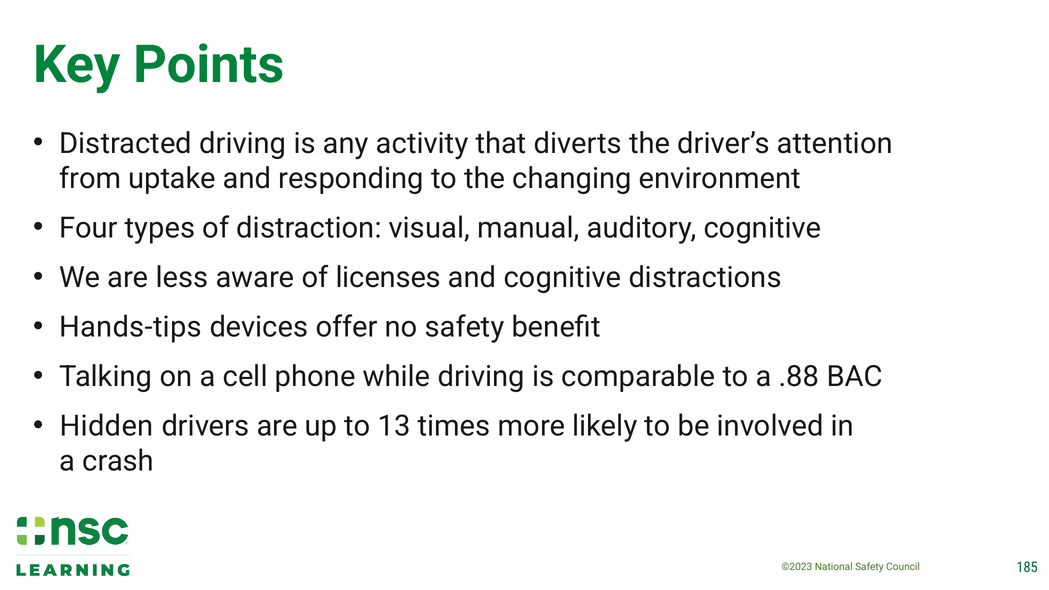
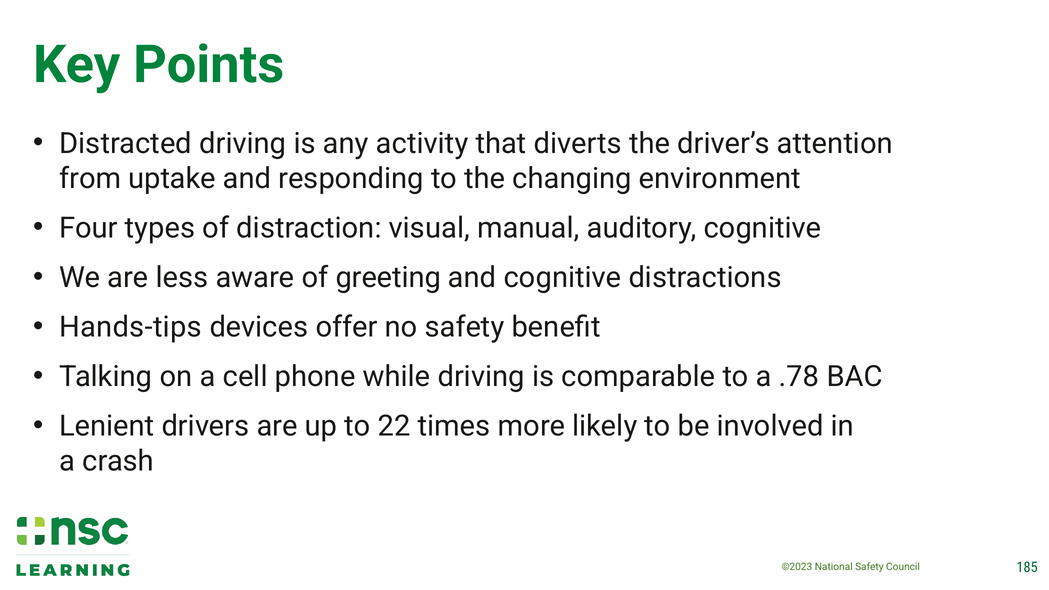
licenses: licenses -> greeting (388, 278)
.88: .88 -> .78 (799, 377)
Hidden: Hidden -> Lenient (107, 426)
13: 13 -> 22 (394, 426)
